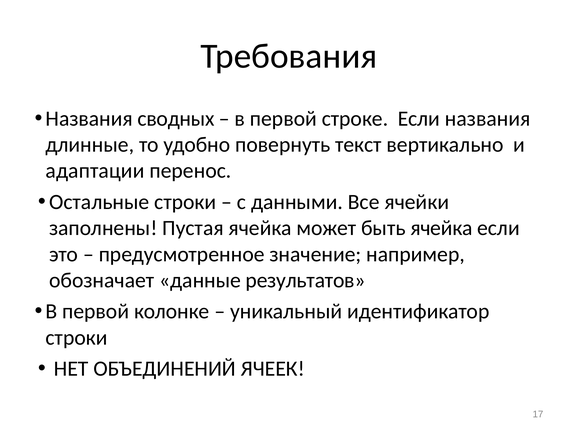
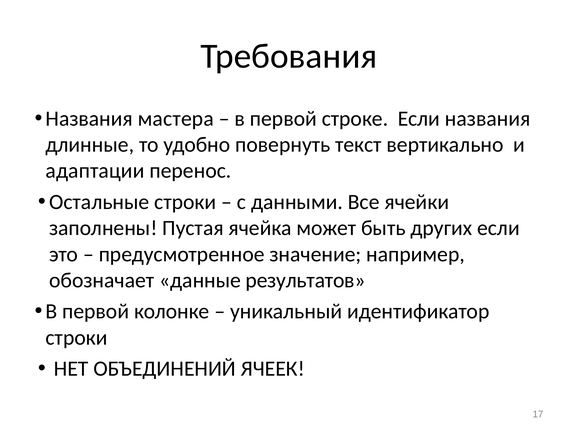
сводных: сводных -> мастера (176, 119)
быть ячейка: ячейка -> других (441, 228)
